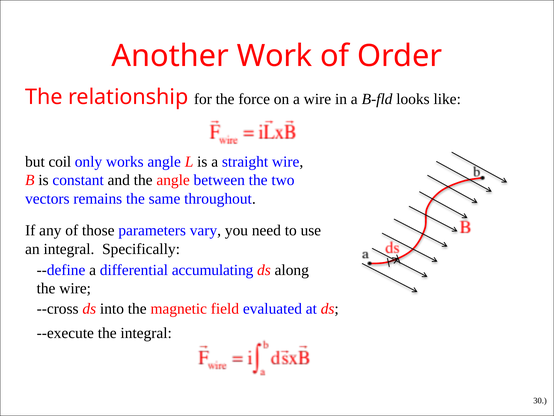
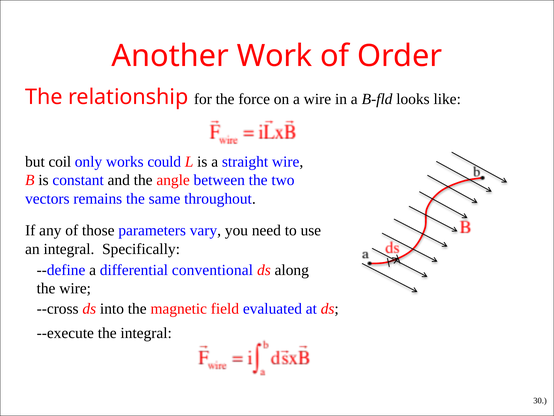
works angle: angle -> could (164, 161)
accumulating: accumulating -> conventional (212, 270)
